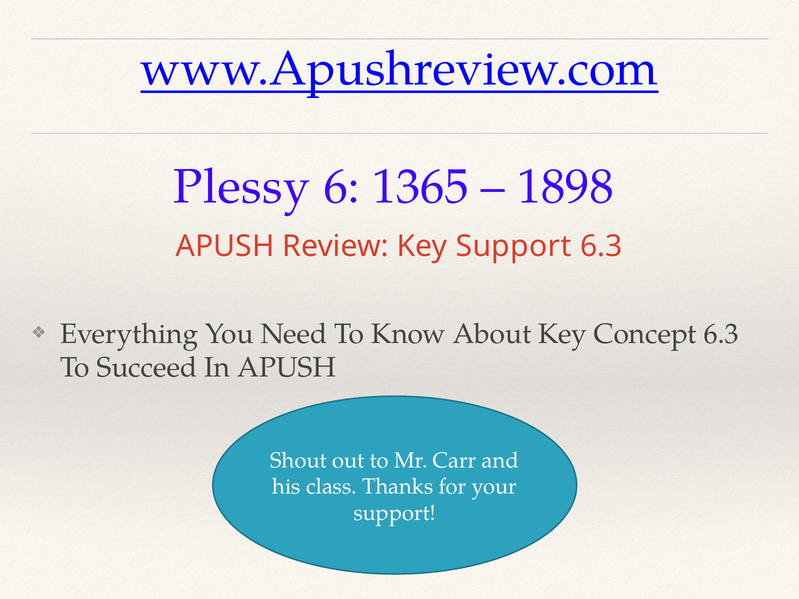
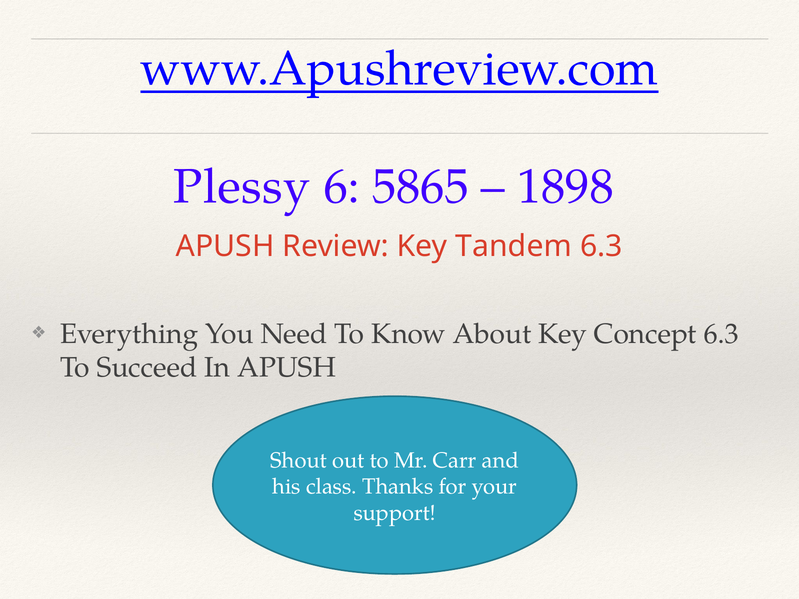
1365: 1365 -> 5865 (420, 187)
Key Support: Support -> Tandem (514, 247)
